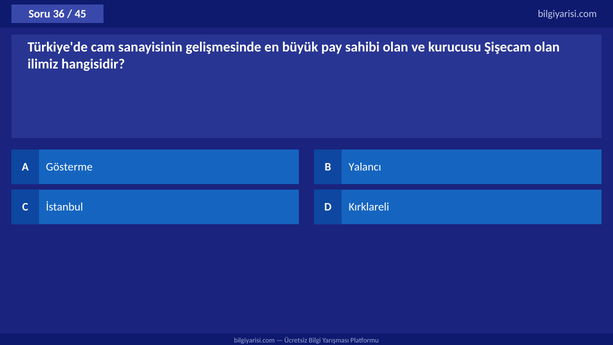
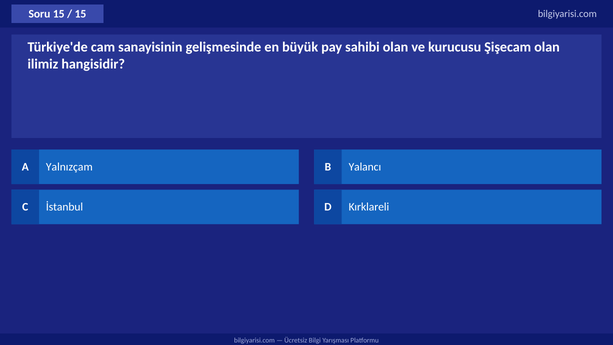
Soru 36: 36 -> 15 (59, 14)
45: 45 -> 15 (80, 14)
Gösterme: Gösterme -> Yalnızçam (69, 167)
